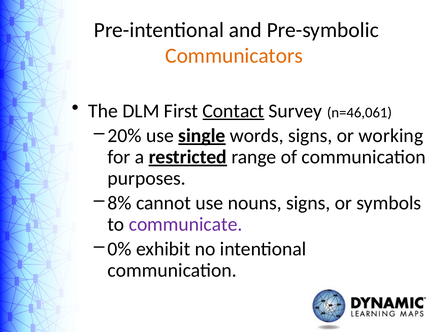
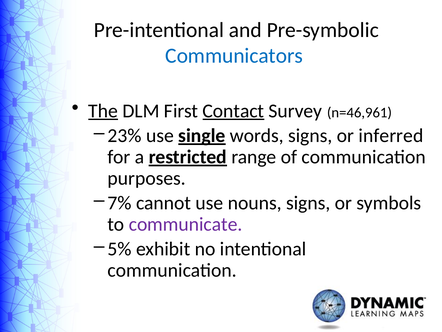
Communicators colour: orange -> blue (234, 56)
The underline: none -> present (103, 111)
n=46,061: n=46,061 -> n=46,961 (359, 112)
20%: 20% -> 23% (125, 136)
working: working -> inferred (391, 136)
8%: 8% -> 7% (120, 203)
0%: 0% -> 5% (120, 249)
